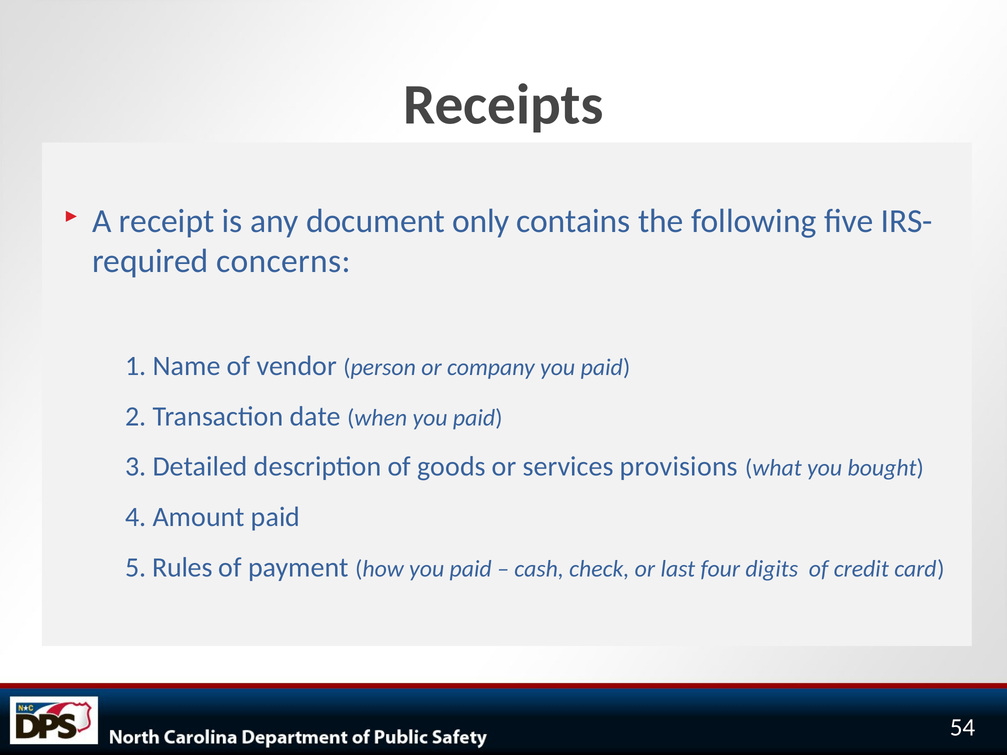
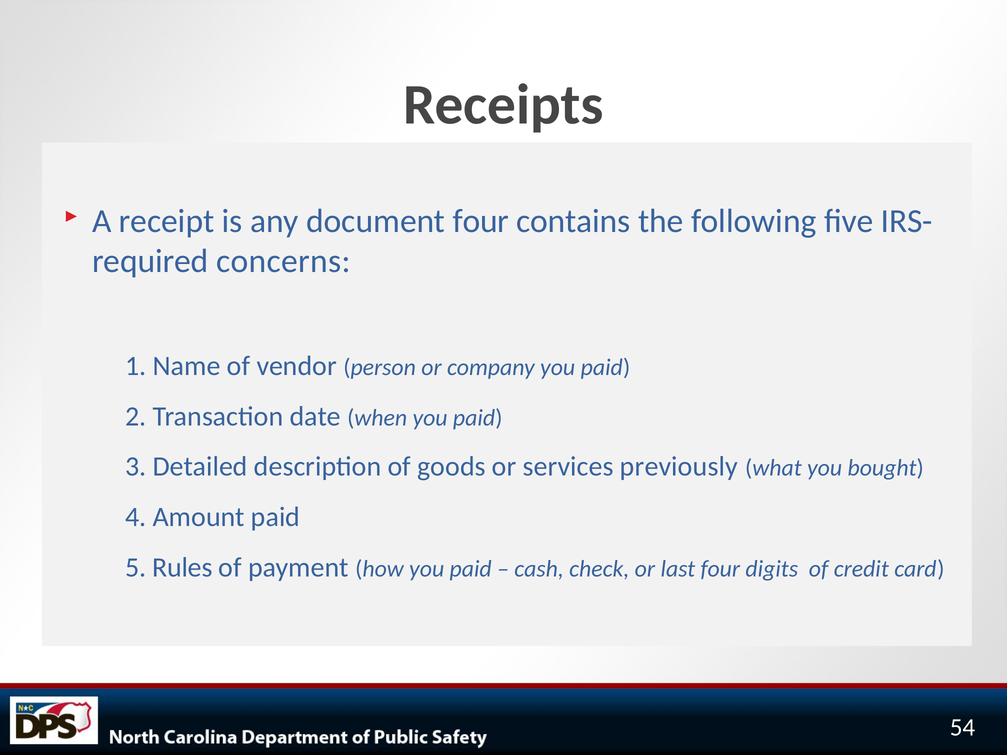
document only: only -> four (481, 221)
provisions: provisions -> previously (679, 467)
